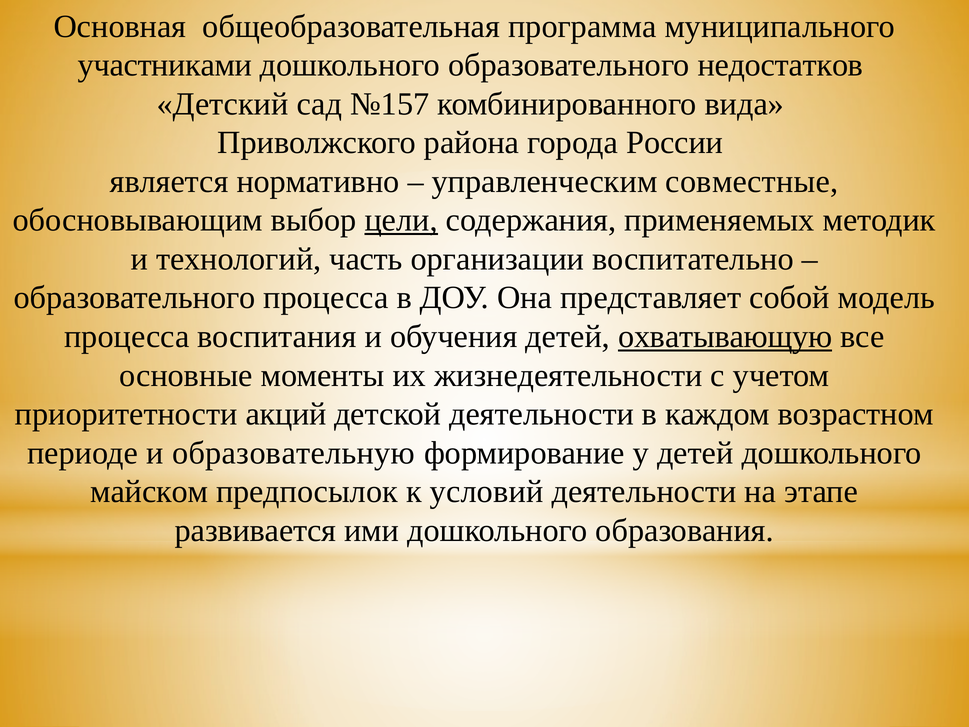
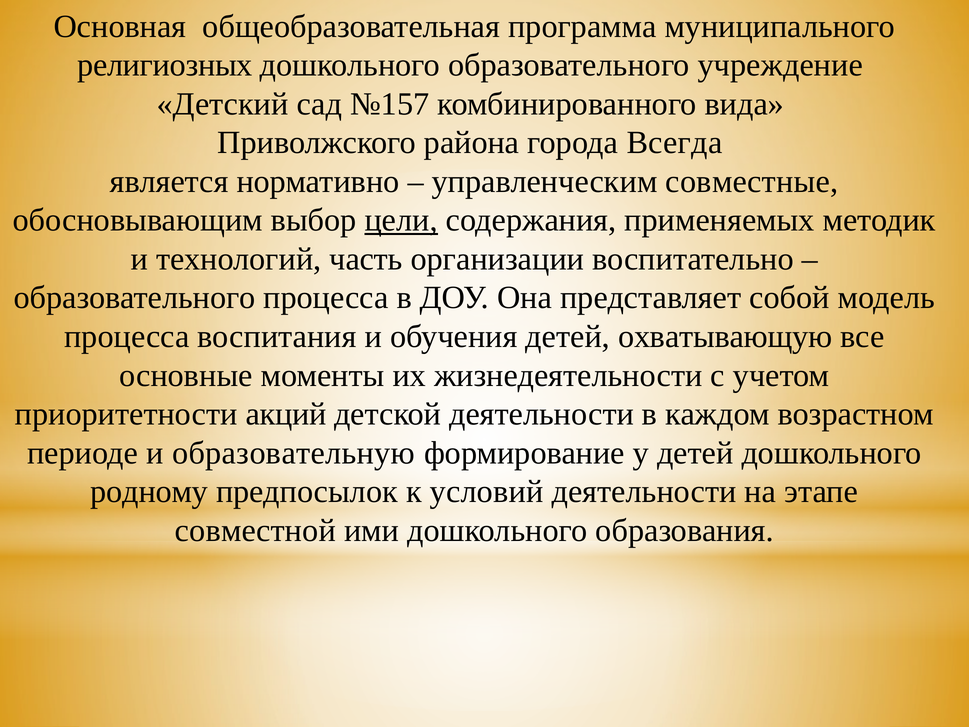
участниками: участниками -> религиозных (165, 65)
недостатков: недостатков -> учреждение (780, 65)
России: России -> Всегда (675, 143)
охватывающую underline: present -> none (725, 336)
майском: майском -> родному (149, 491)
развивается: развивается -> совместной (255, 530)
